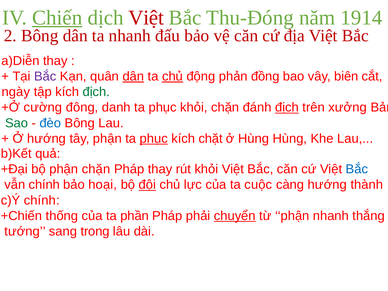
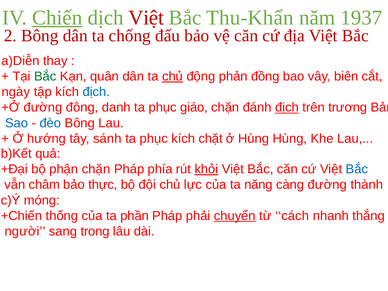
Thu-Đóng: Thu-Đóng -> Thu-Khẩn (250, 18)
1914: 1914 -> 1937 (361, 18)
ta nhanh: nhanh -> chống (130, 36)
Bắc colour: purple -> green (45, 76)
dân underline: present -> none (133, 76)
địch colour: green -> blue (96, 92)
+Ở cường: cường -> đường (43, 107)
phục khỏi: khỏi -> giáo (194, 107)
xưởng: xưởng -> trương (348, 107)
Sao colour: green -> blue (17, 123)
tây phận: phận -> sánh (107, 139)
phục underline: present -> none (154, 139)
Pháp thay: thay -> phía (160, 169)
khỏi underline: none -> present (206, 169)
vẫn chính: chính -> châm (44, 185)
hoại: hoại -> thực (103, 185)
đội underline: present -> none (147, 185)
cuộc: cuộc -> năng (258, 185)
càng hướng: hướng -> đường (327, 185)
chính: chính -> móng (42, 200)
từ phận: phận -> cách (292, 216)
tướng: tướng -> người (25, 231)
